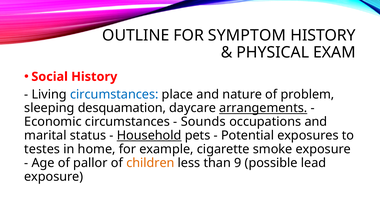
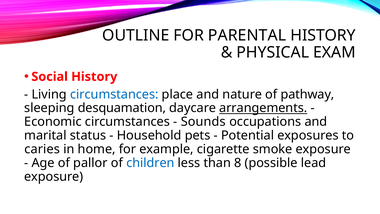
SYMPTOM: SYMPTOM -> PARENTAL (247, 35)
problem: problem -> pathway (307, 94)
Household underline: present -> none (149, 135)
testes: testes -> caries (42, 149)
children colour: orange -> blue (150, 163)
9: 9 -> 8 (238, 163)
